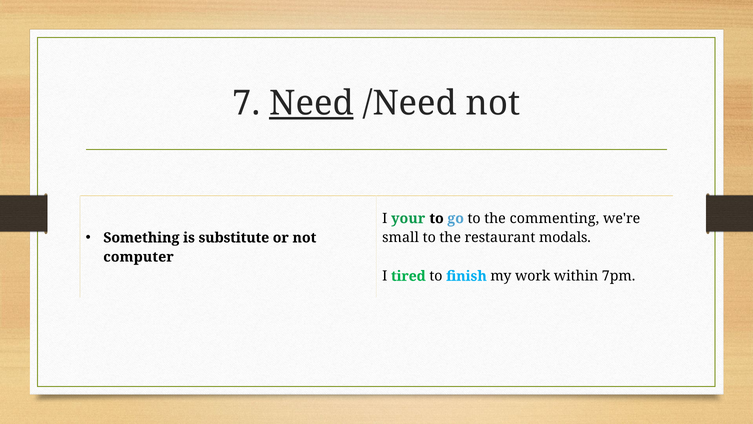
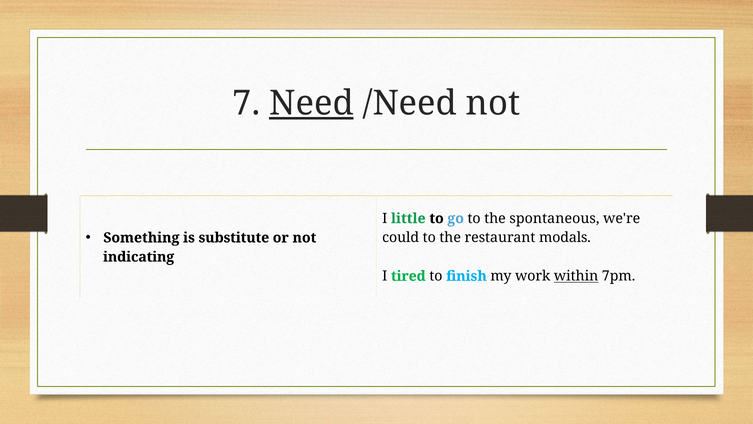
your: your -> little (408, 218)
commenting: commenting -> spontaneous (554, 218)
small: small -> could (401, 237)
computer: computer -> indicating (139, 257)
within underline: none -> present (576, 276)
